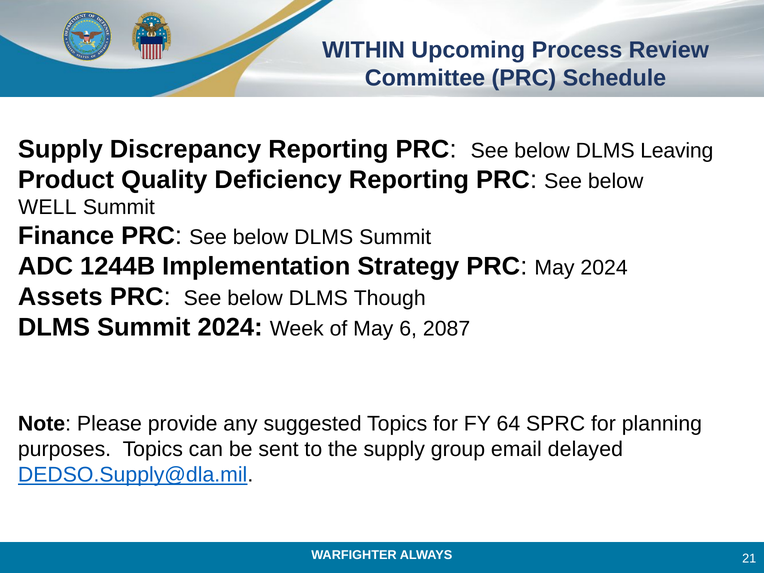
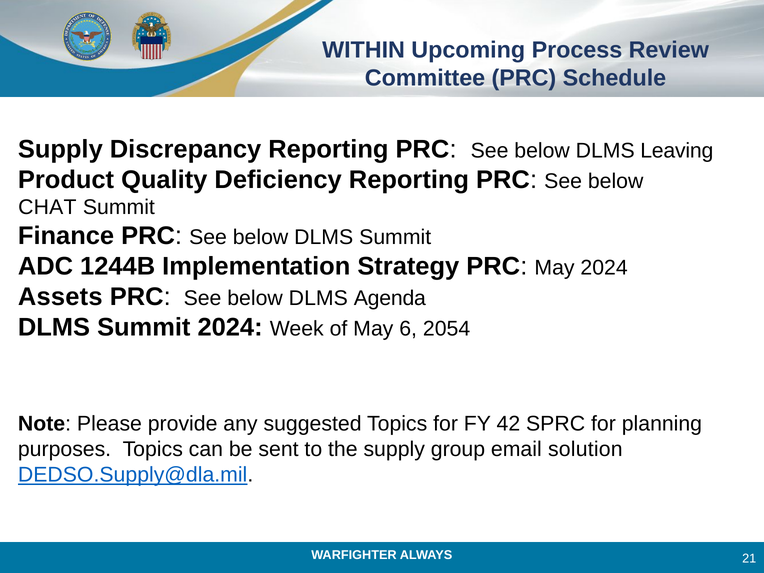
WELL: WELL -> CHAT (47, 207)
Though: Though -> Agenda (390, 298)
2087: 2087 -> 2054 (447, 329)
64: 64 -> 42 (508, 424)
delayed: delayed -> solution (585, 449)
